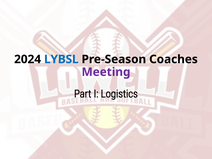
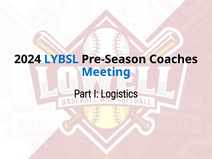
Meeting colour: purple -> blue (106, 72)
